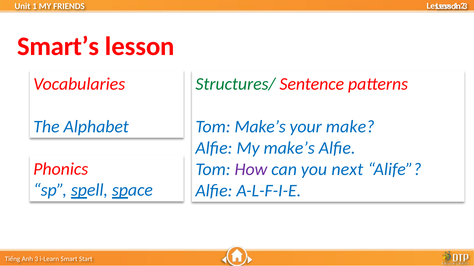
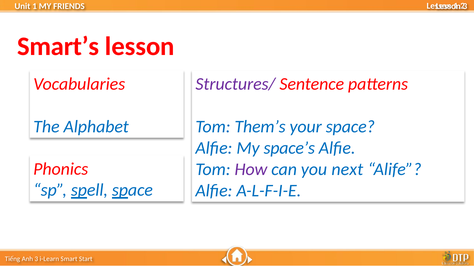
Structures/ colour: green -> purple (235, 84)
Tom Make’s: Make’s -> Them’s (260, 127)
your make: make -> space (350, 127)
My make’s: make’s -> space’s (289, 148)
